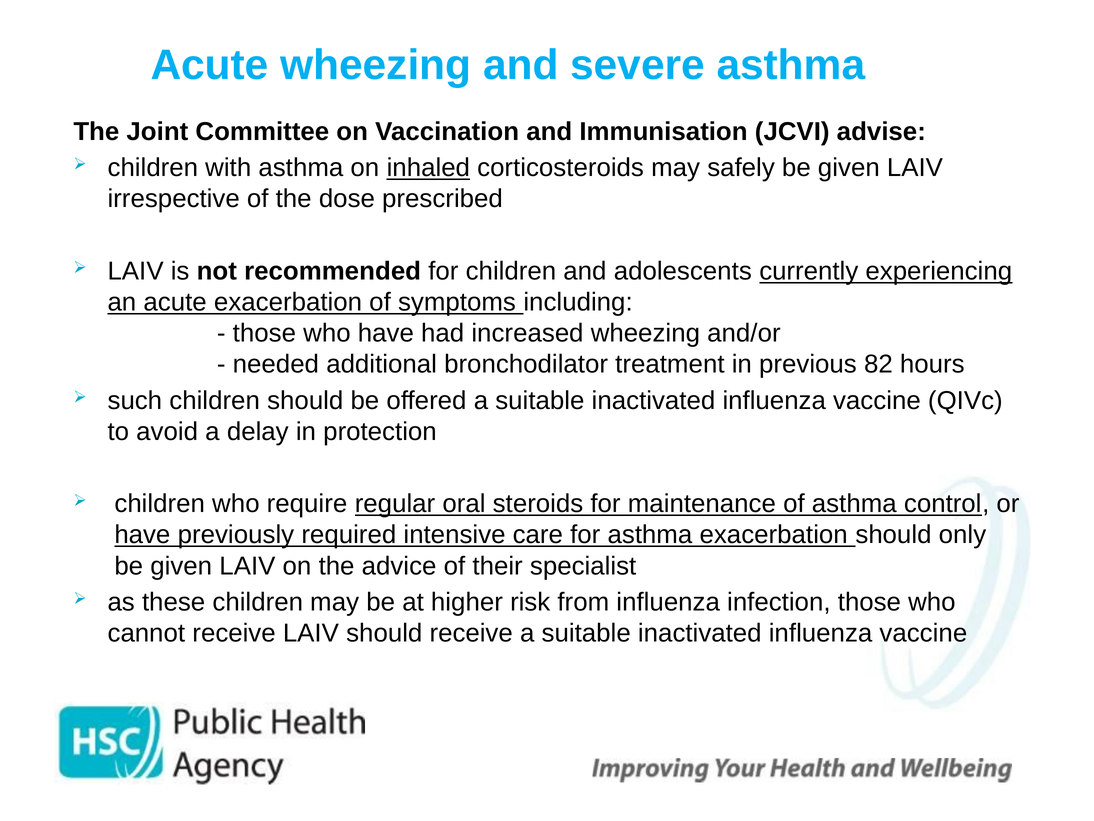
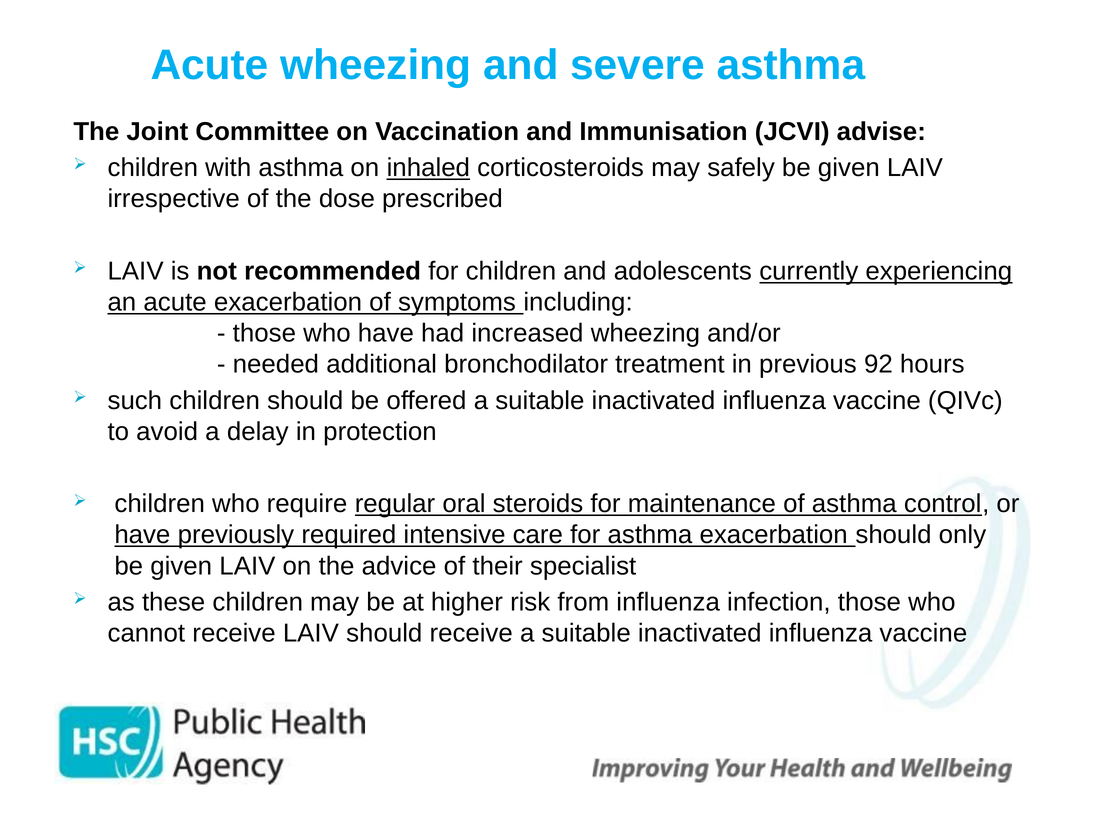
82: 82 -> 92 (878, 364)
